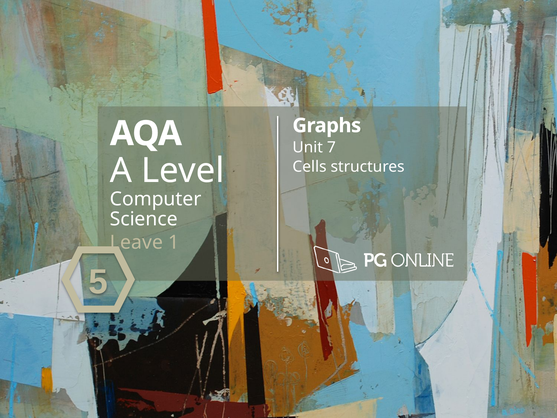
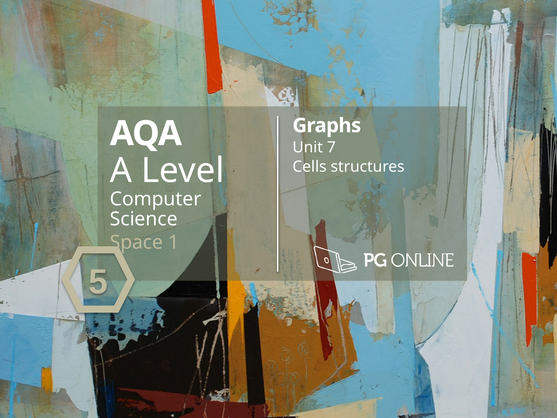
Leave: Leave -> Space (136, 242)
